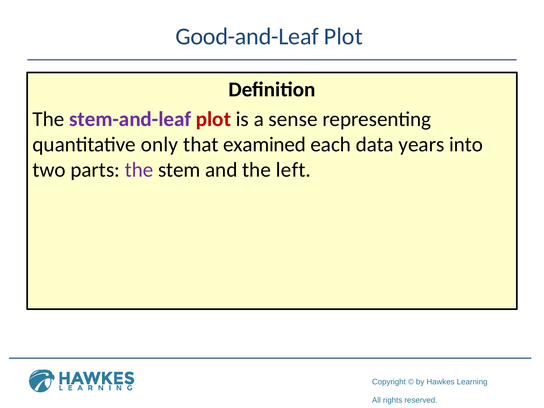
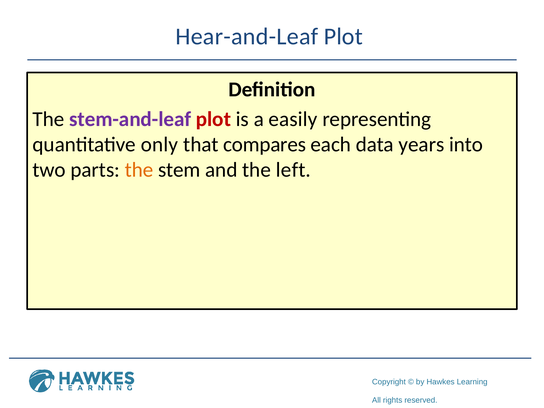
Good-and-Leaf: Good-and-Leaf -> Hear-and-Leaf (247, 37)
sense: sense -> easily (293, 119)
examined: examined -> compares (265, 144)
the colour: purple -> orange (139, 170)
